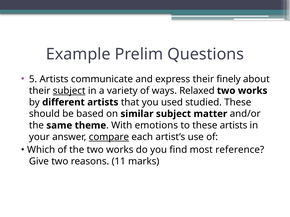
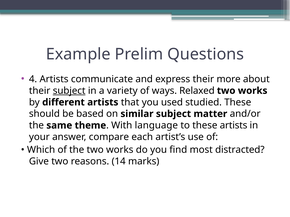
5: 5 -> 4 (33, 79)
finely: finely -> more (229, 79)
emotions: emotions -> language (156, 126)
compare underline: present -> none (109, 137)
reference: reference -> distracted (240, 150)
11: 11 -> 14 (119, 162)
